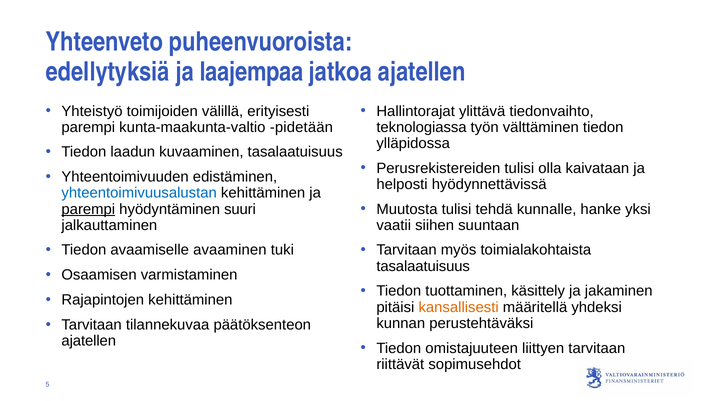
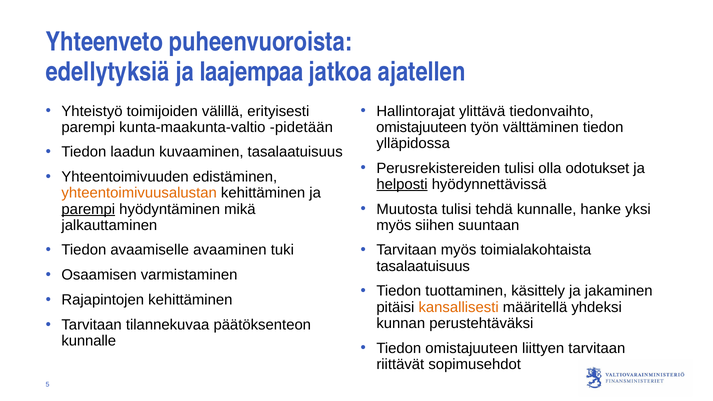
teknologiassa: teknologiassa -> omistajuuteen (422, 127)
kaivataan: kaivataan -> odotukset (597, 168)
helposti underline: none -> present (402, 184)
yhteentoimivuusalustan colour: blue -> orange (139, 193)
suuri: suuri -> mikä (240, 209)
vaatii: vaatii -> myös (394, 225)
ajatellen: ajatellen -> kunnalle (89, 341)
